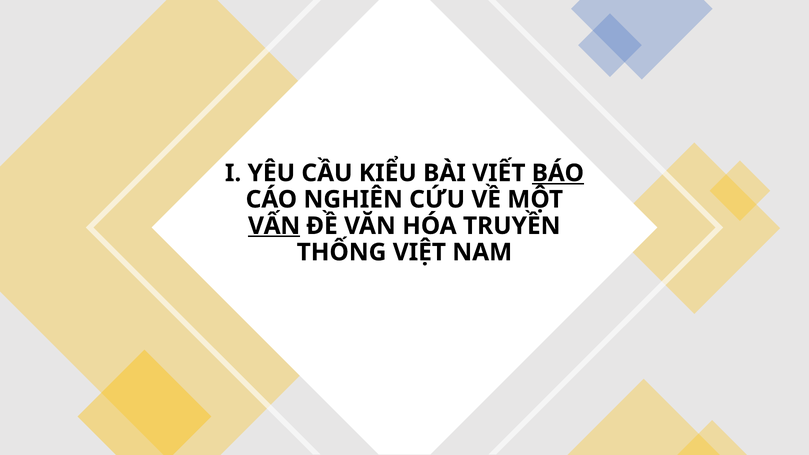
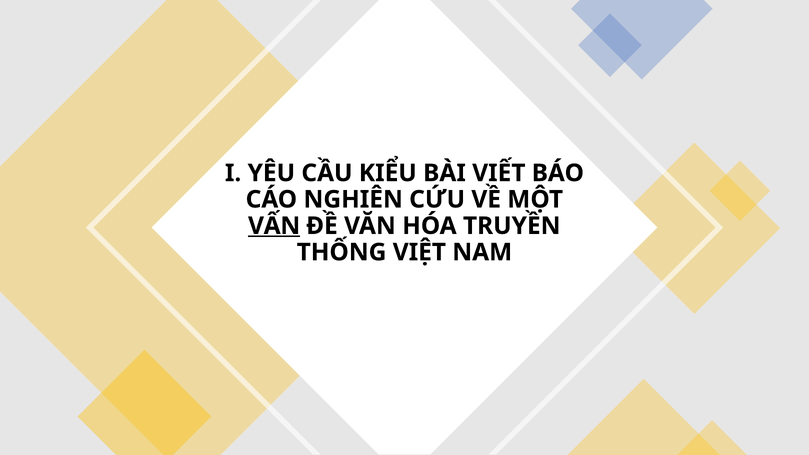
BÁO underline: present -> none (558, 173)
